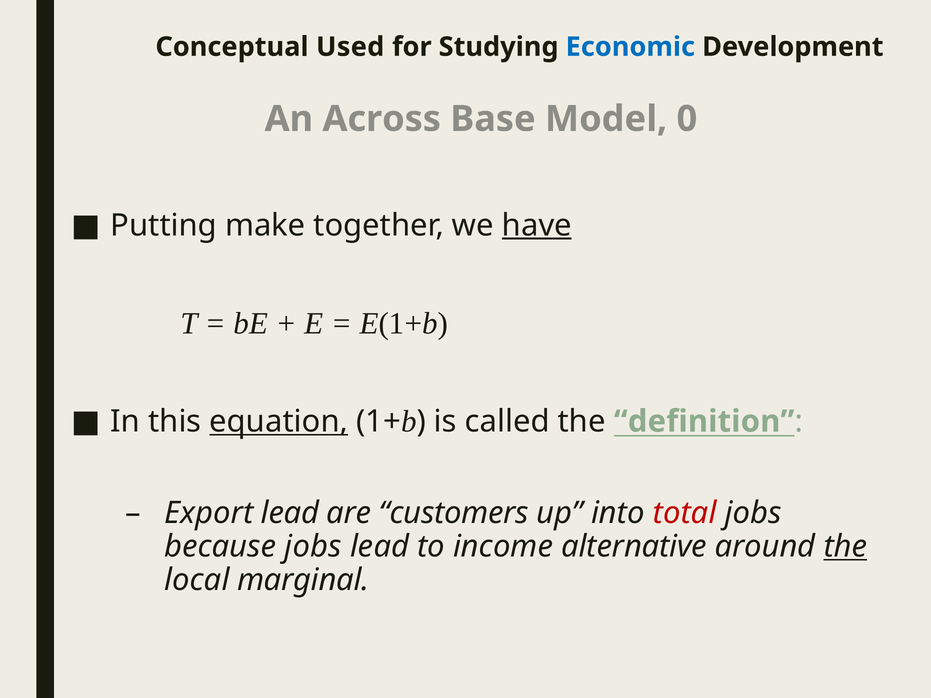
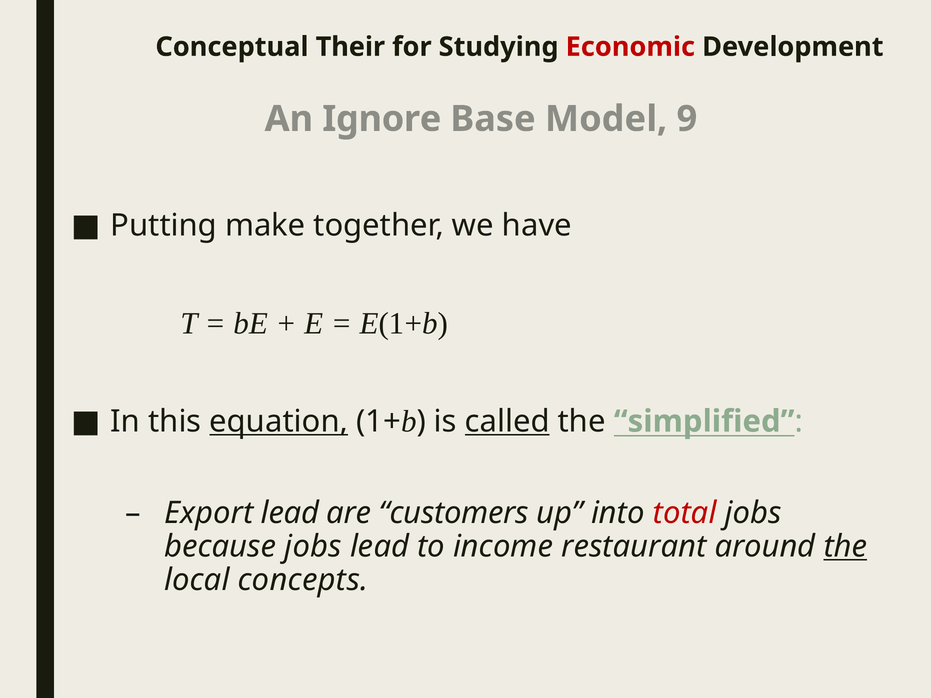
Used: Used -> Their (350, 47)
Economic colour: blue -> red (630, 47)
Across: Across -> Ignore (382, 119)
0: 0 -> 9 (687, 119)
have underline: present -> none (537, 225)
called underline: none -> present (507, 422)
definition: definition -> simplified (704, 422)
alternative: alternative -> restaurant (634, 547)
marginal: marginal -> concepts (303, 580)
